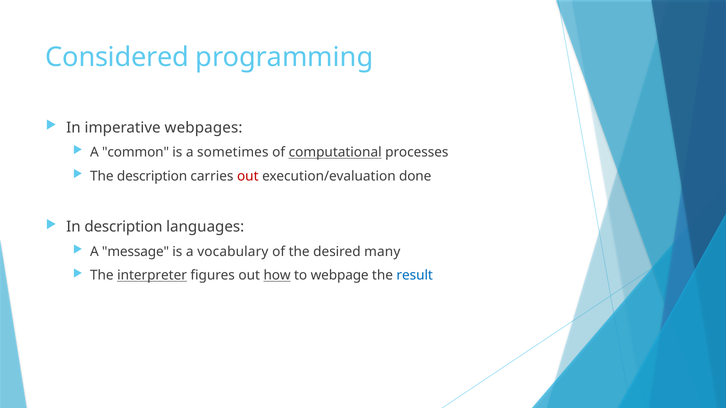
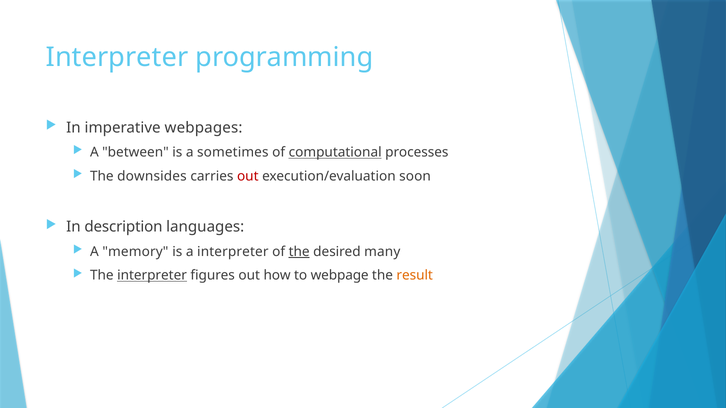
Considered: Considered -> Interpreter (117, 57)
common: common -> between (135, 153)
The description: description -> downsides (152, 176)
done: done -> soon (415, 176)
message: message -> memory (135, 252)
a vocabulary: vocabulary -> interpreter (233, 252)
the underline: none -> present (299, 252)
how underline: present -> none (277, 276)
result colour: blue -> orange (415, 276)
